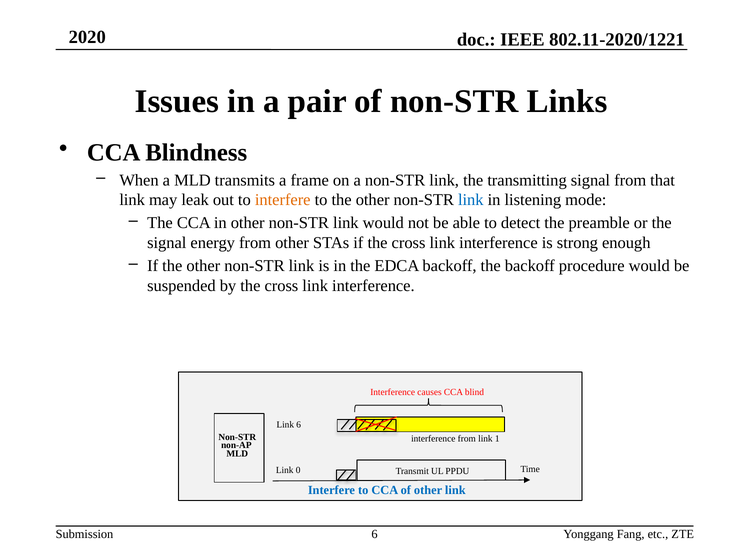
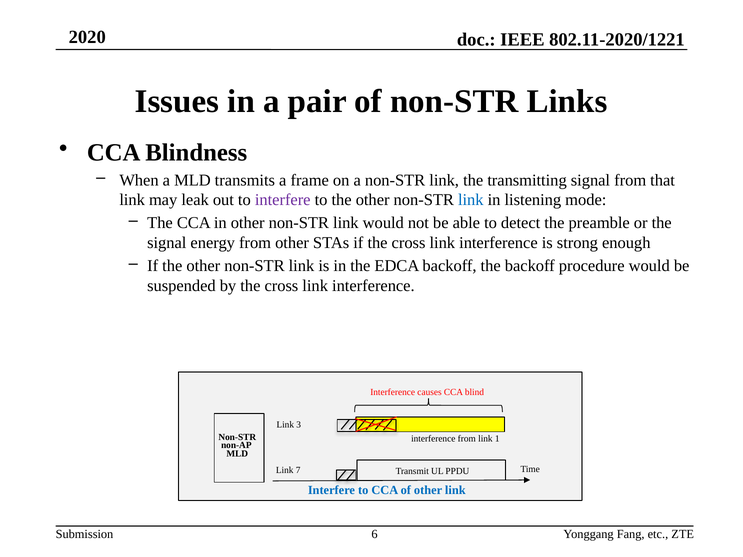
interfere colour: orange -> purple (283, 200)
Link 6: 6 -> 3 (299, 425)
0: 0 -> 7 (298, 470)
